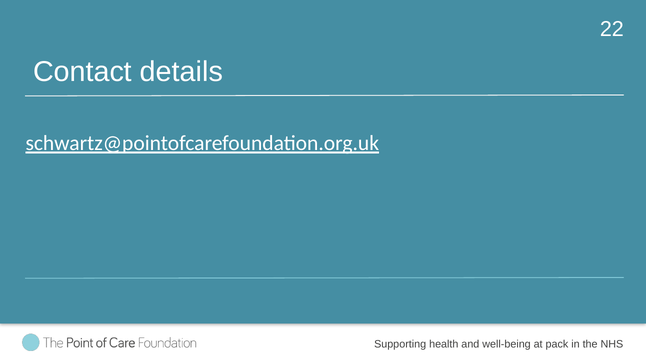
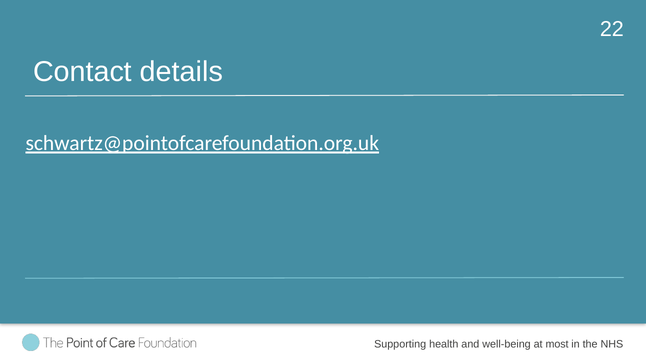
pack: pack -> most (557, 344)
